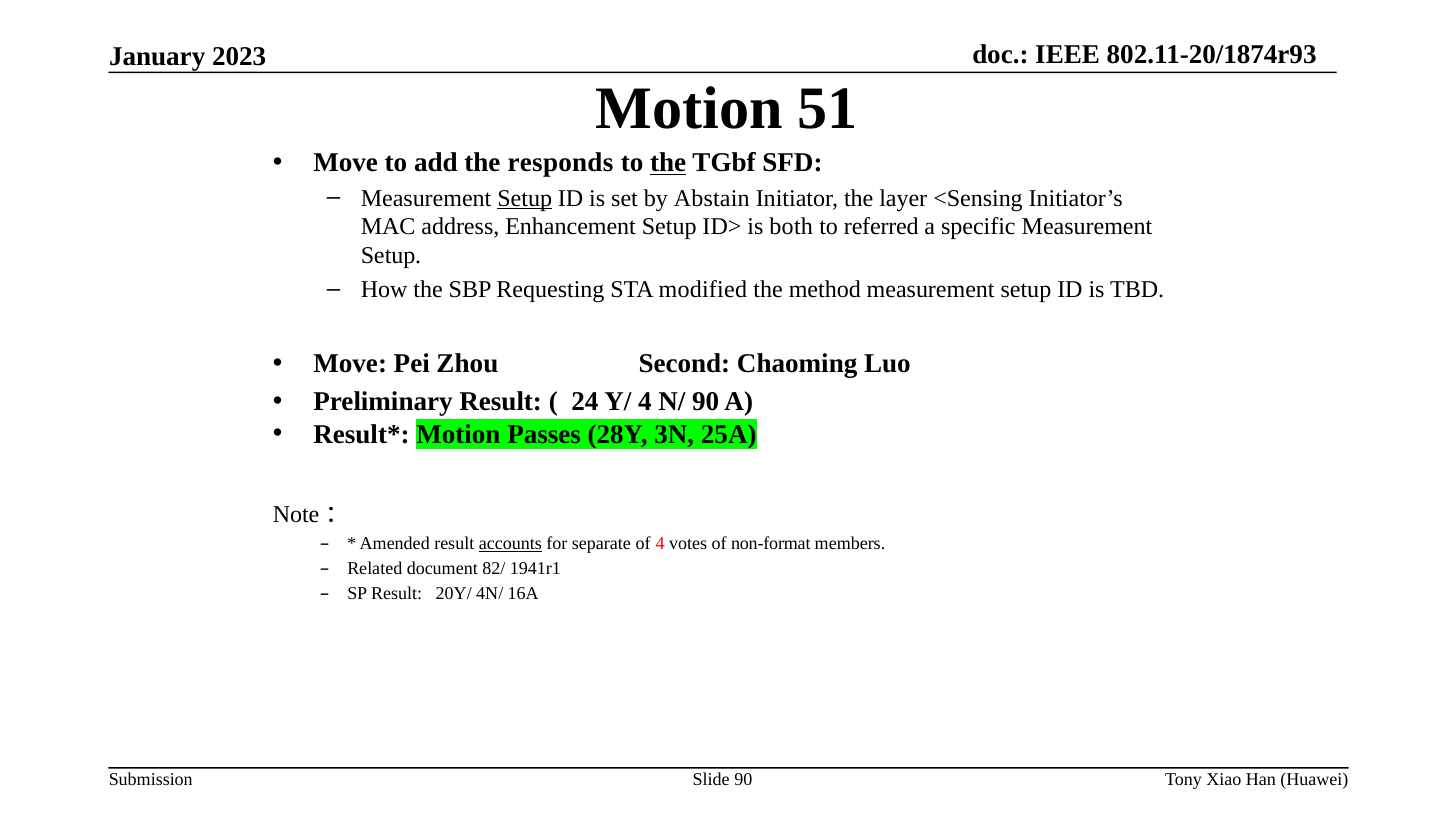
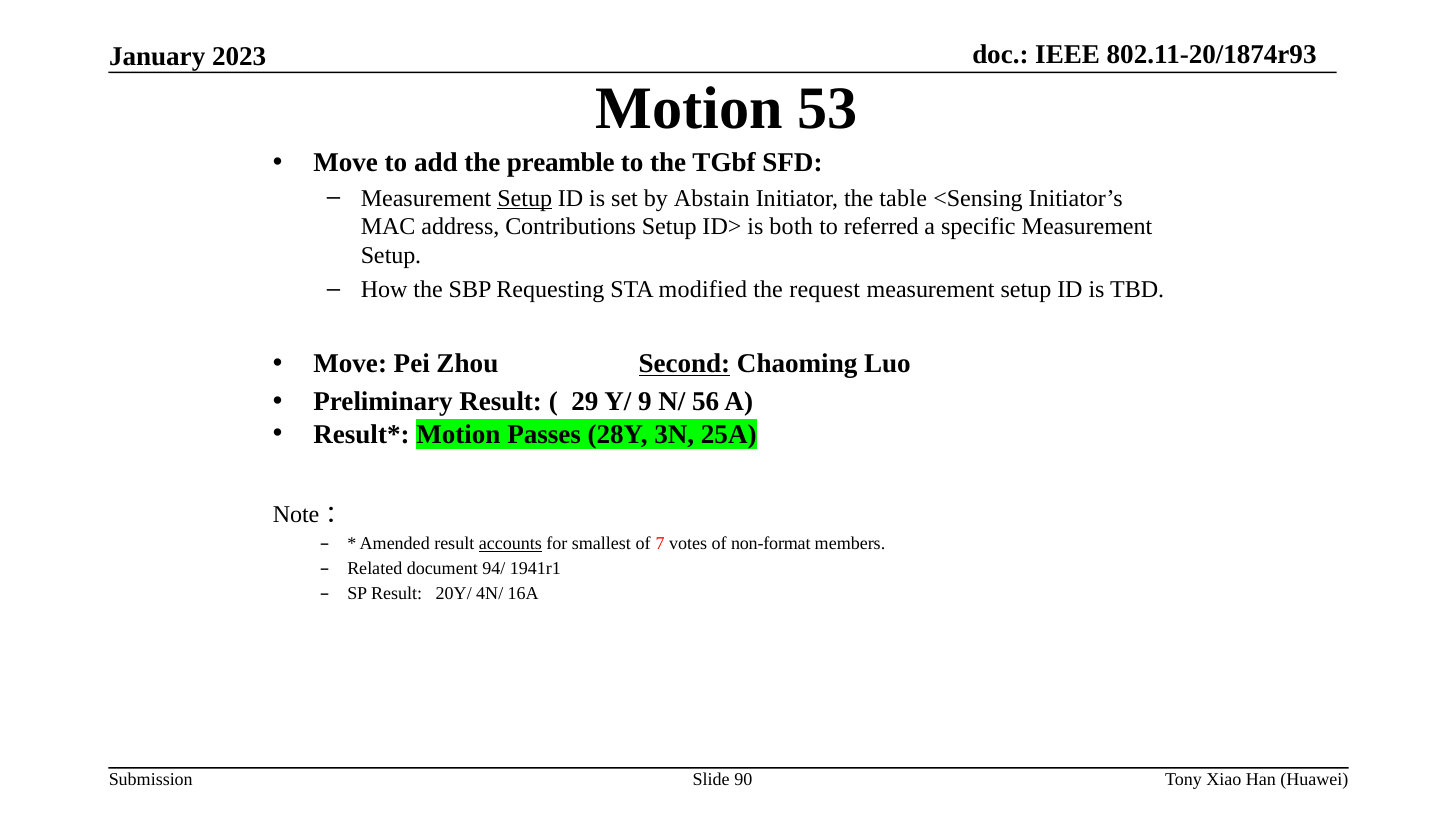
51: 51 -> 53 (828, 109)
responds: responds -> preamble (561, 163)
the underline: present -> none (668, 163)
layer: layer -> table (903, 198)
Enhancement: Enhancement -> Contributions (571, 227)
method: method -> request (825, 289)
Second underline: none -> present (684, 364)
24: 24 -> 29 (585, 402)
Y/ 4: 4 -> 9 (645, 402)
N/ 90: 90 -> 56 (706, 402)
separate: separate -> smallest (601, 543)
of 4: 4 -> 7 (660, 543)
82/: 82/ -> 94/ (494, 569)
